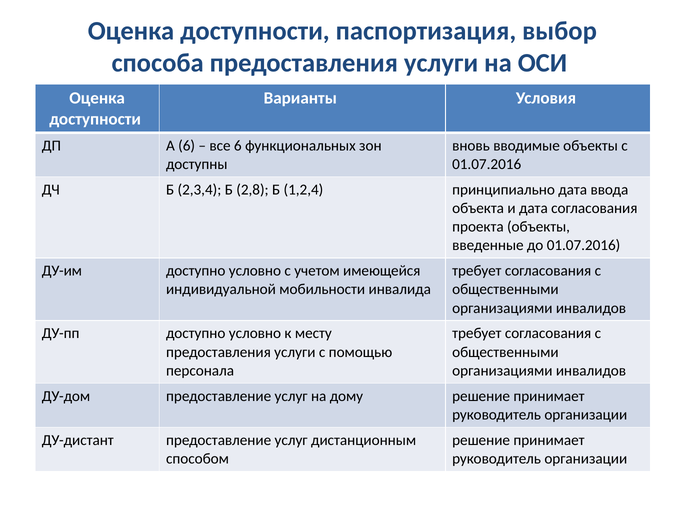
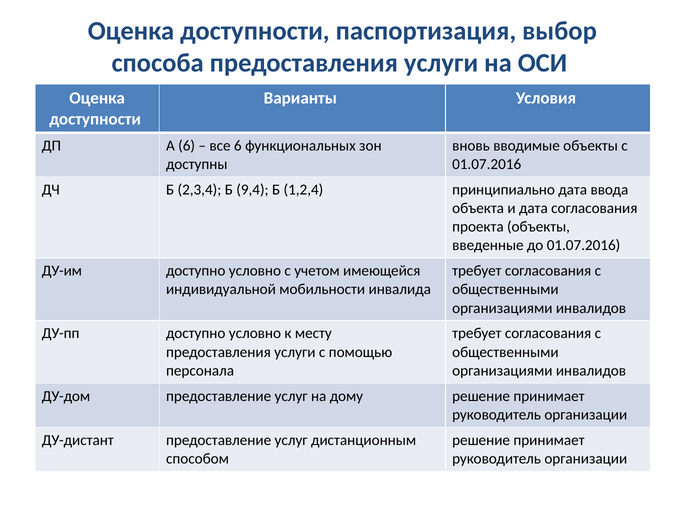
2,8: 2,8 -> 9,4 (253, 190)
